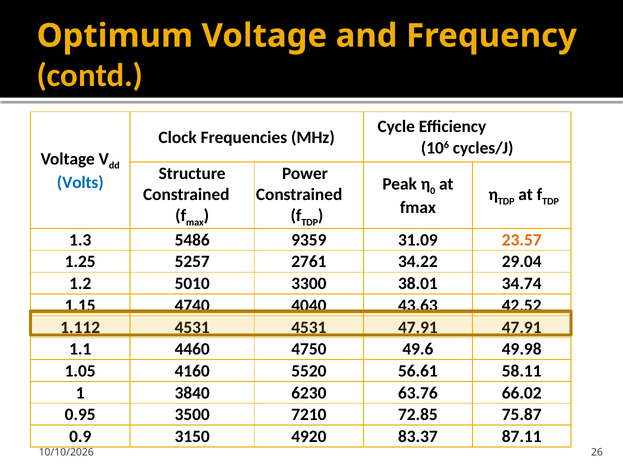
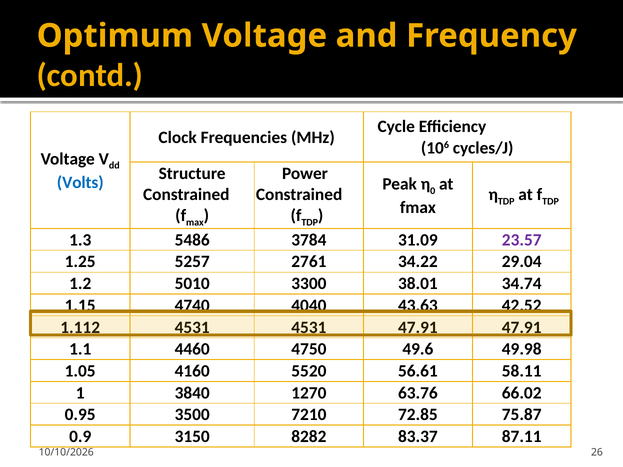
9359: 9359 -> 3784 (309, 240)
23.57 colour: orange -> purple (522, 240)
6230: 6230 -> 1270 (309, 393)
4920: 4920 -> 8282 (309, 437)
